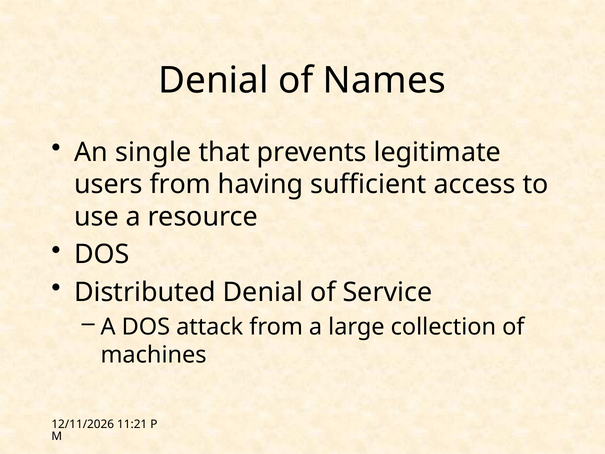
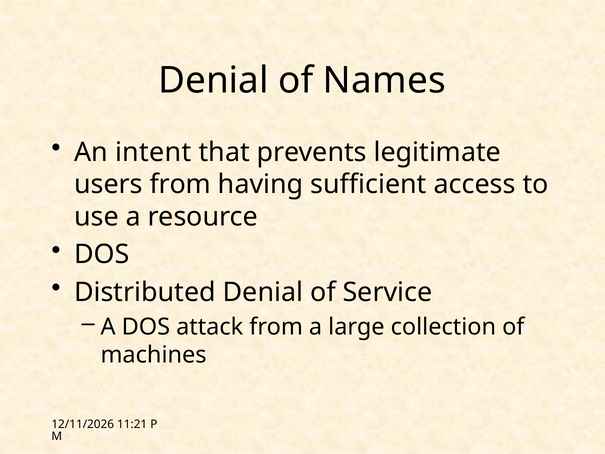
single: single -> intent (153, 152)
